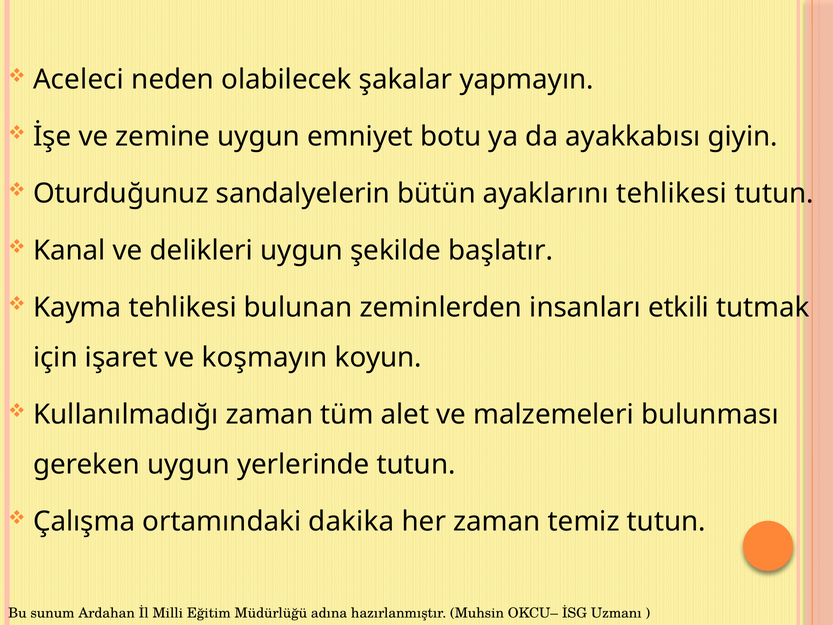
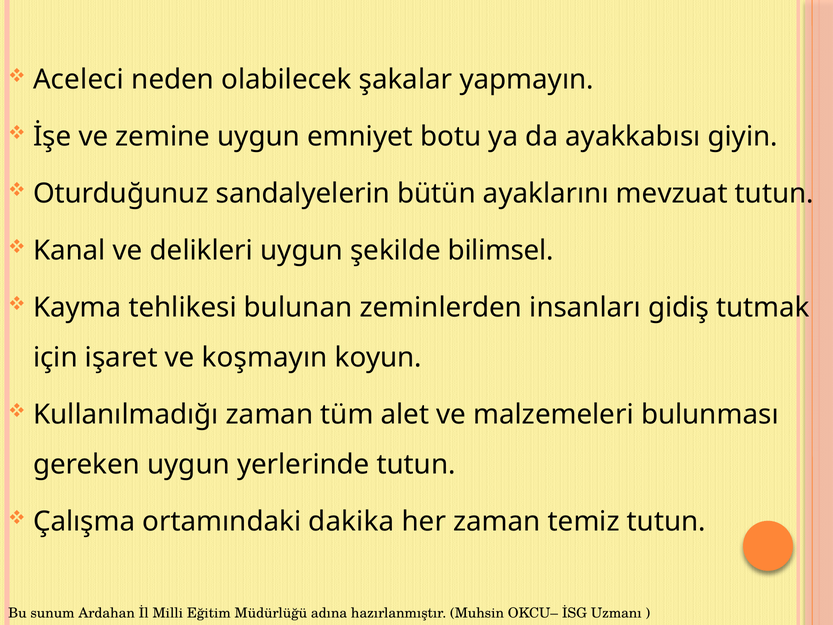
ayaklarını tehlikesi: tehlikesi -> mevzuat (672, 194)
başlatır: başlatır -> bilimsel (501, 250)
etkili: etkili -> gidiş (679, 307)
